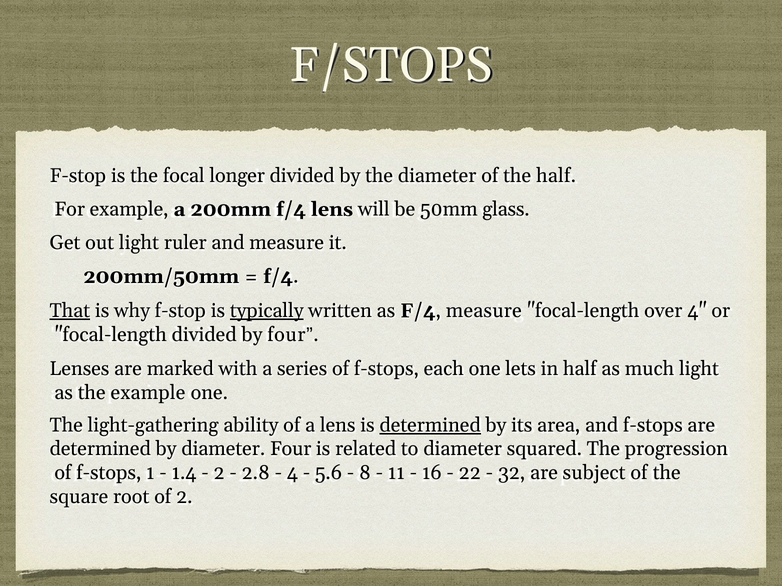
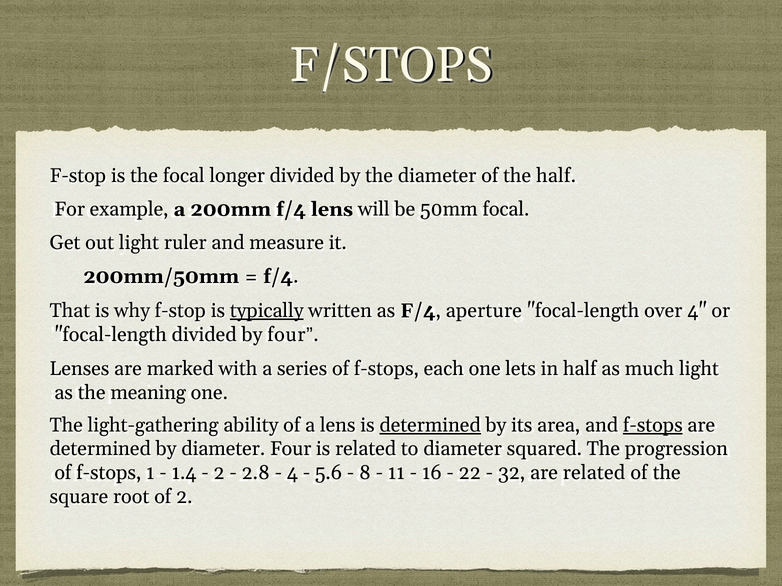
50mm glass: glass -> focal (506, 209)
That underline: present -> none (70, 311)
measure: measure -> aperture (484, 311)
the example: example -> meaning (148, 393)
f-stops underline: none -> present (653, 426)
are subject: subject -> related (594, 473)
